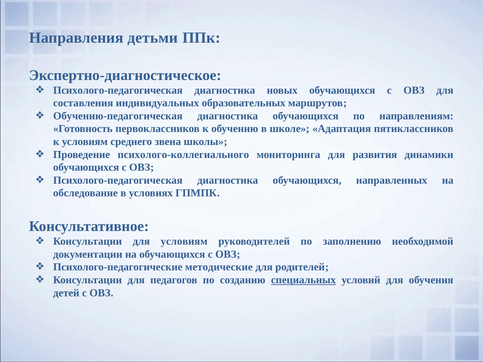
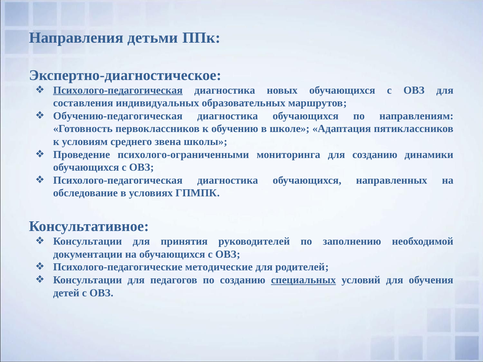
Психолого-педагогическая underline: none -> present (118, 90)
психолого-коллегиального: психолого-коллегиального -> психолого-ограниченными (183, 155)
для развития: развития -> созданию (375, 155)
для условиям: условиям -> принятия (184, 242)
